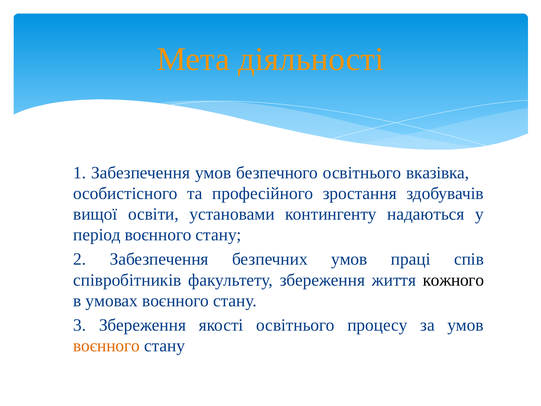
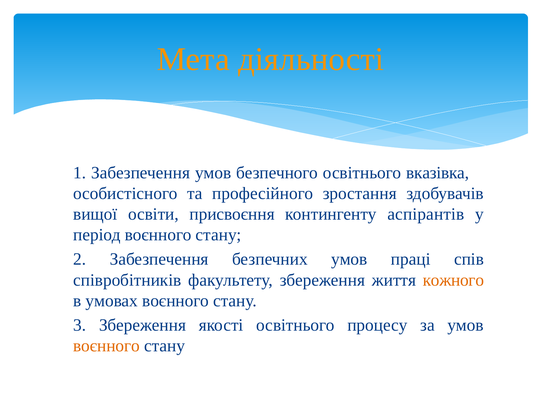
установами: установами -> присвоєння (232, 214)
надаються: надаються -> аспірантів (426, 214)
кожного colour: black -> orange (453, 280)
